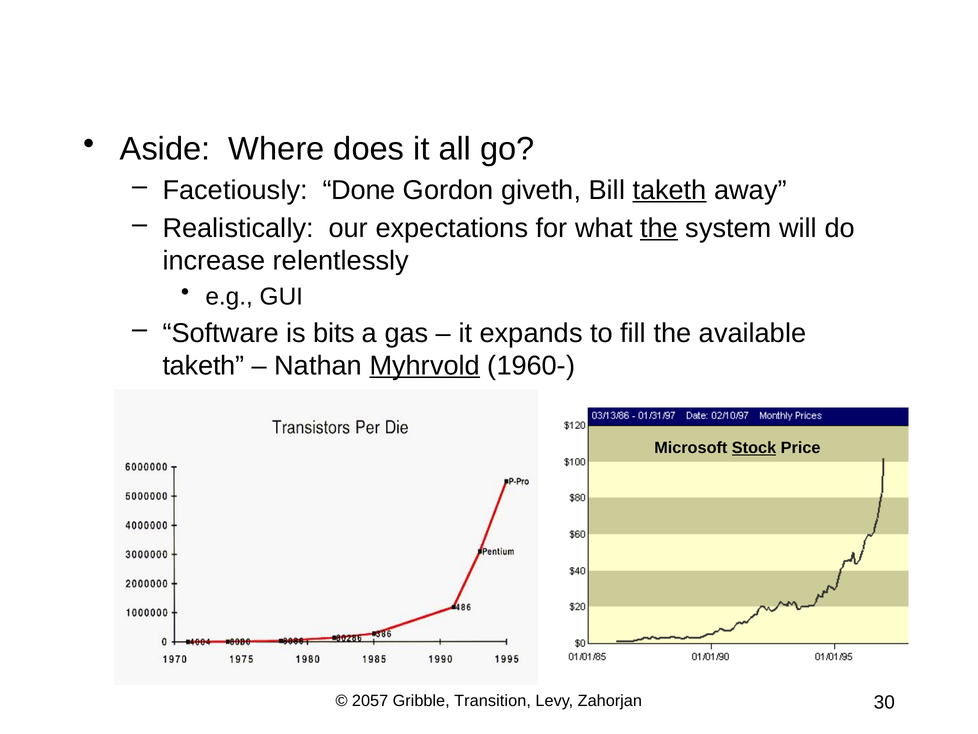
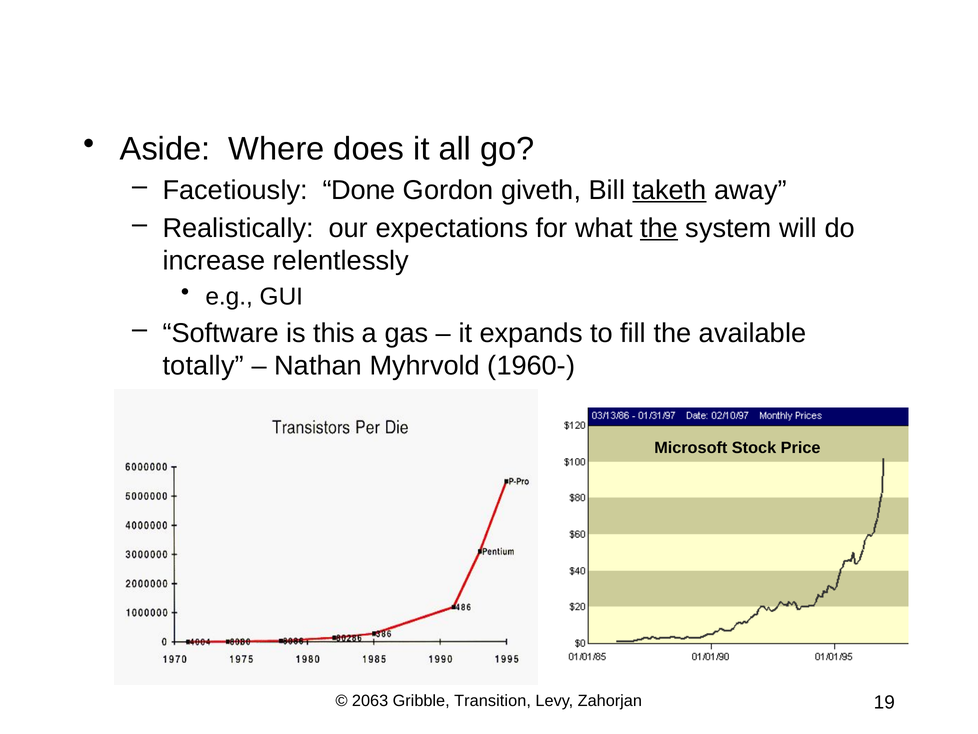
bits: bits -> this (334, 333)
taketh: taketh -> totally (203, 365)
Myhrvold underline: present -> none (425, 365)
Stock underline: present -> none (754, 448)
2057: 2057 -> 2063 (370, 700)
30: 30 -> 19 (884, 702)
